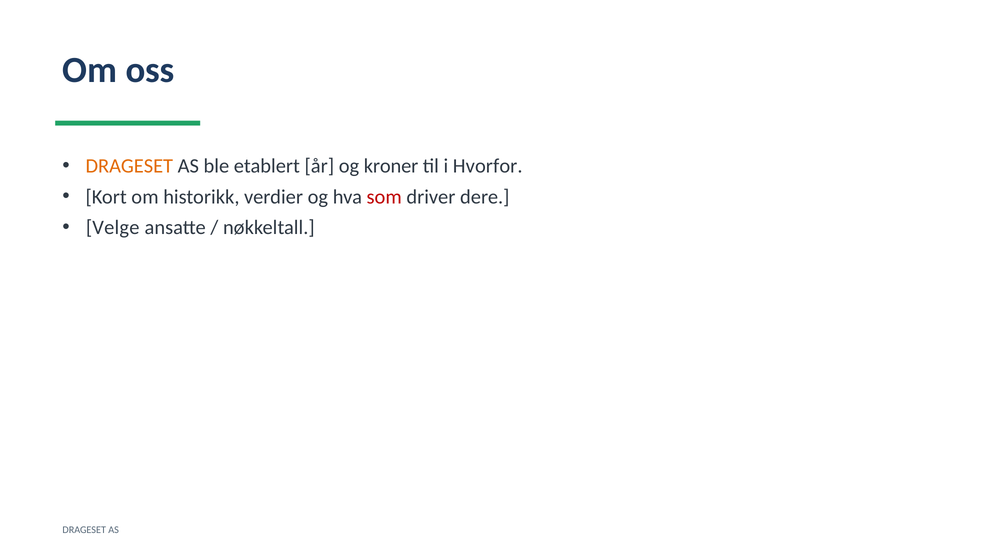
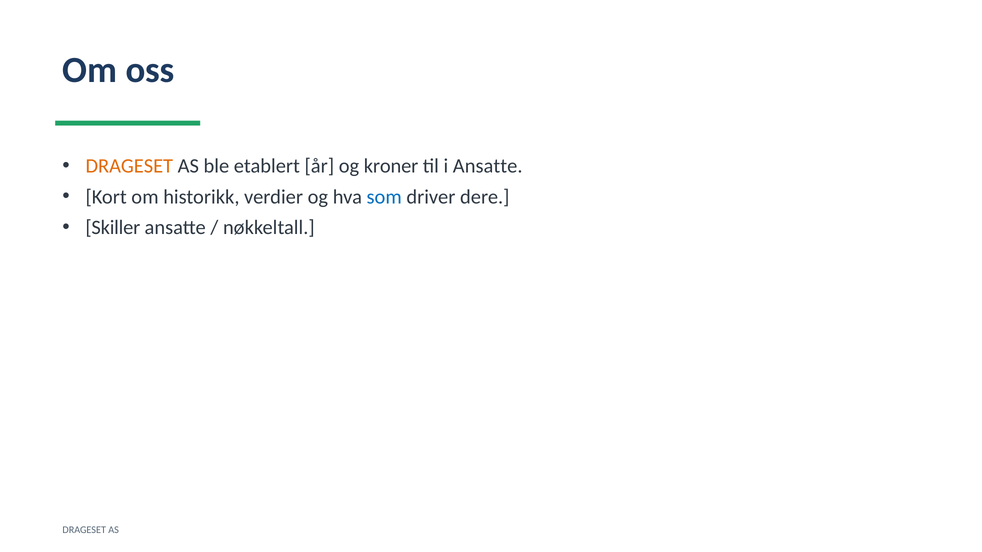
i Hvorfor: Hvorfor -> Ansatte (488, 166)
som colour: red -> blue (384, 197)
Velge: Velge -> Skiller (113, 228)
